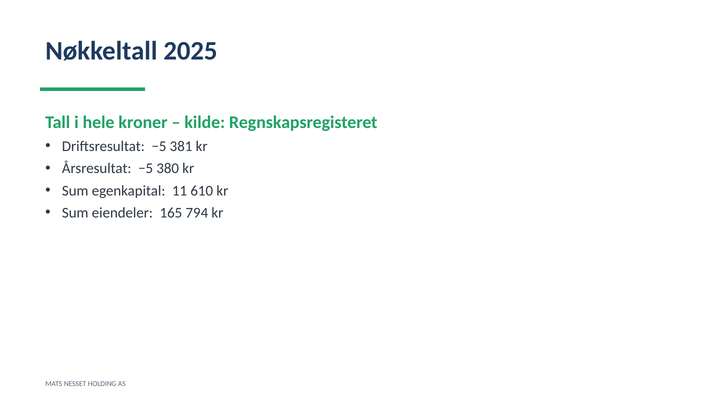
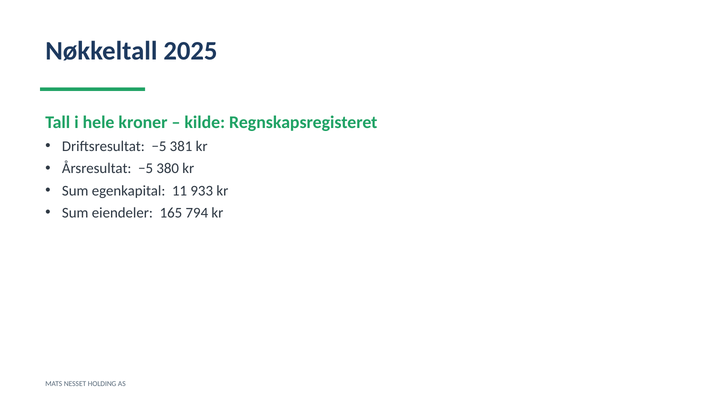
610: 610 -> 933 (202, 191)
